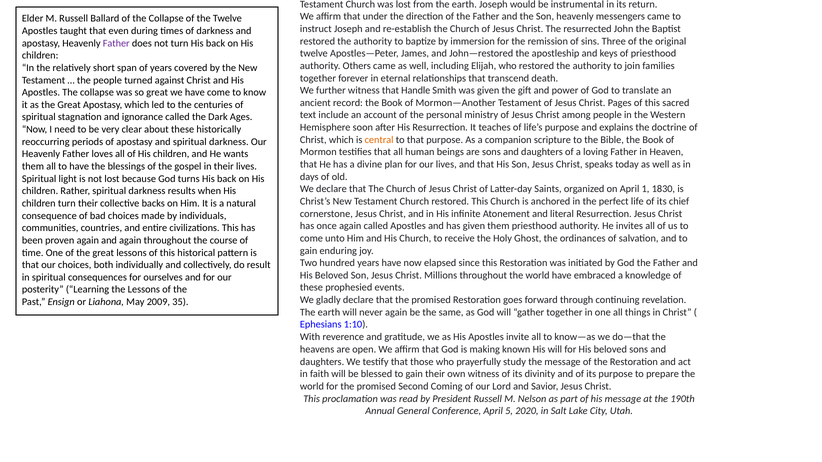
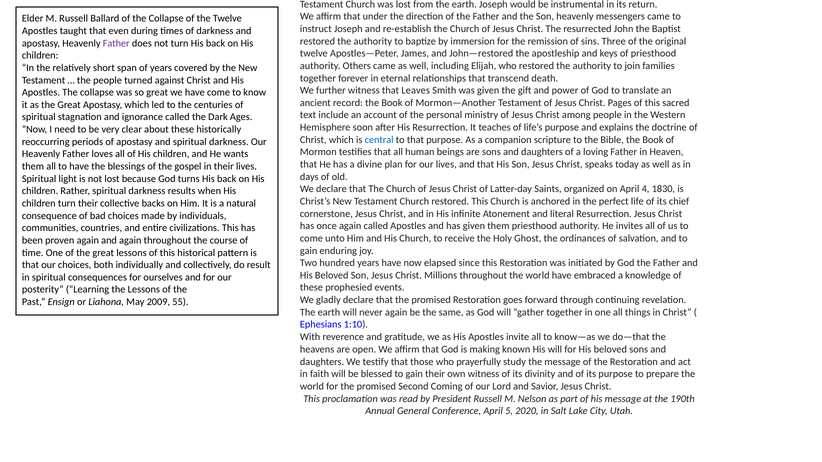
Handle: Handle -> Leaves (416, 91)
central colour: orange -> blue (379, 140)
1: 1 -> 4 (646, 189)
35: 35 -> 55 (180, 302)
